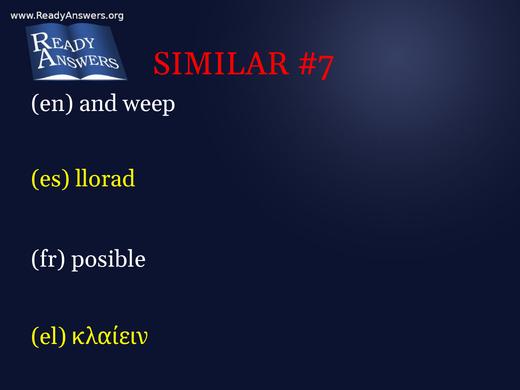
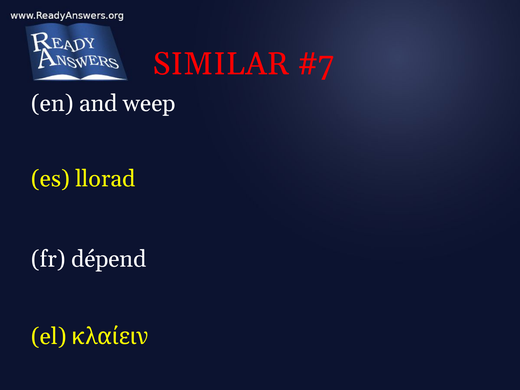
posible: posible -> dépend (109, 259)
